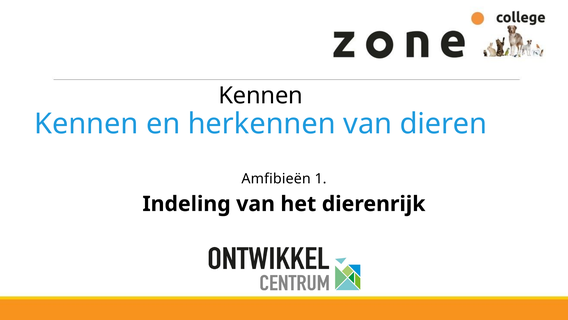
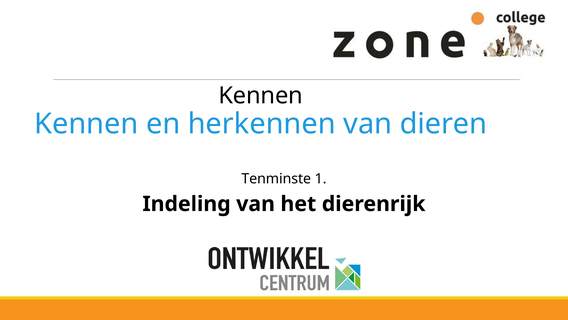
Amfibieën: Amfibieën -> Tenminste (276, 179)
